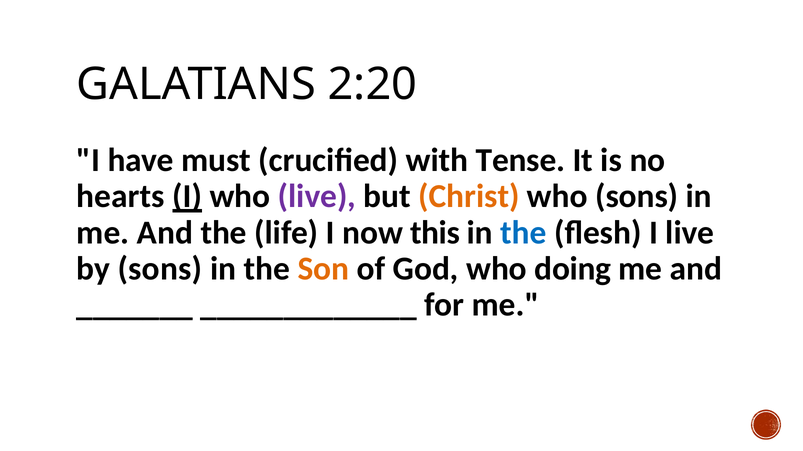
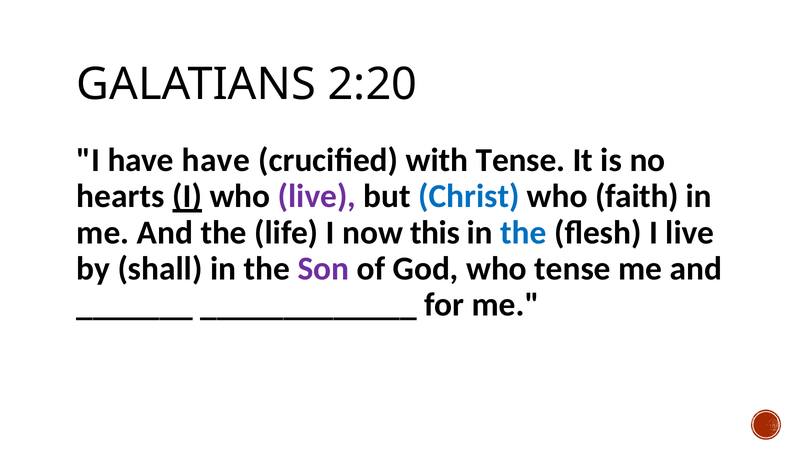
have must: must -> have (216, 161)
Christ colour: orange -> blue (469, 197)
who sons: sons -> faith (637, 197)
by sons: sons -> shall (160, 269)
Son colour: orange -> purple (323, 269)
who doing: doing -> tense (573, 269)
